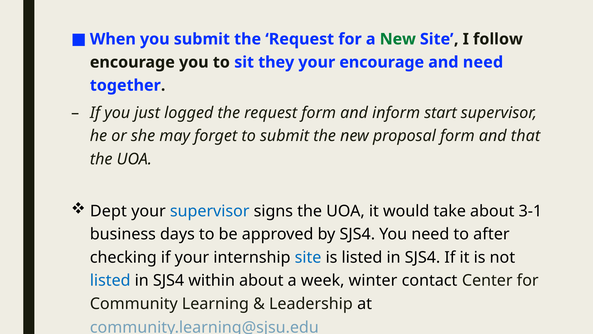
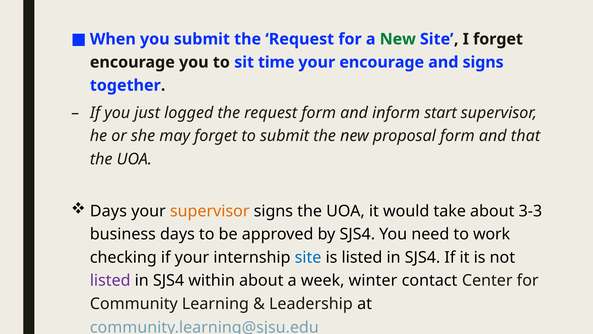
I follow: follow -> forget (498, 39)
they: they -> time (276, 62)
and need: need -> signs (483, 62)
Dept: Dept -> Days (108, 211)
supervisor colour: blue -> orange (210, 211)
3-1: 3-1 -> 3-3 (530, 211)
after: after -> work (492, 234)
listed colour: blue -> purple (110, 280)
